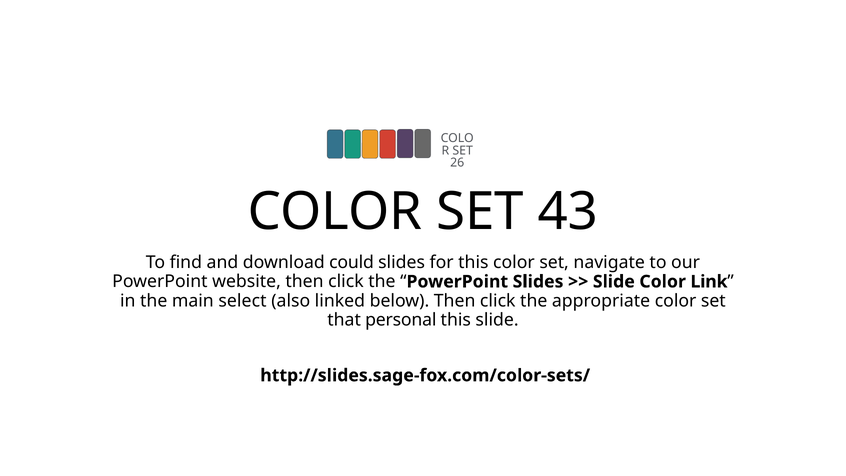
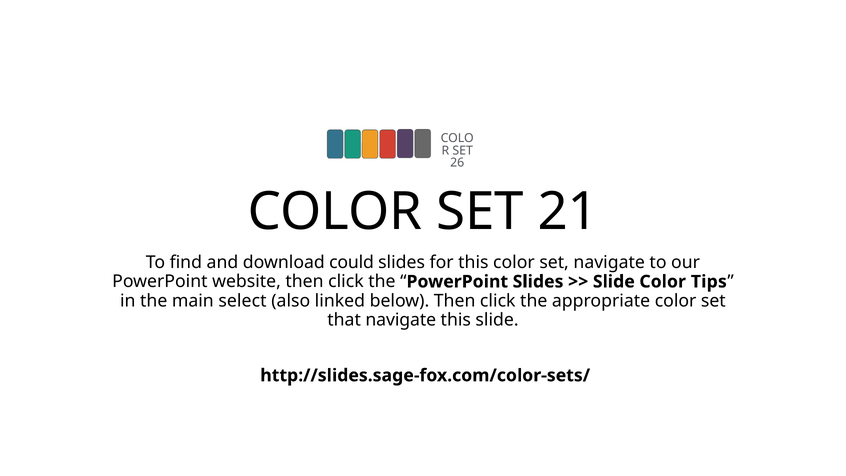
43: 43 -> 21 (568, 211)
Link: Link -> Tips (709, 282)
that personal: personal -> navigate (401, 320)
